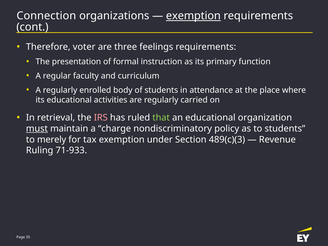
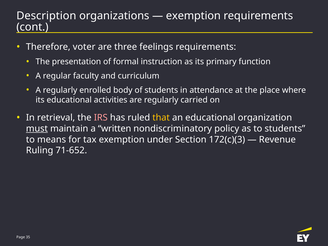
Connection: Connection -> Description (46, 16)
exemption underline: present -> none (193, 16)
that colour: light green -> yellow (161, 118)
charge: charge -> written (115, 129)
merely: merely -> means (52, 140)
489(c)(3: 489(c)(3 -> 172(c)(3 (227, 140)
71-933: 71-933 -> 71-652 (71, 150)
